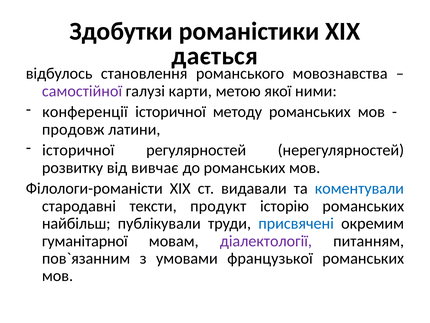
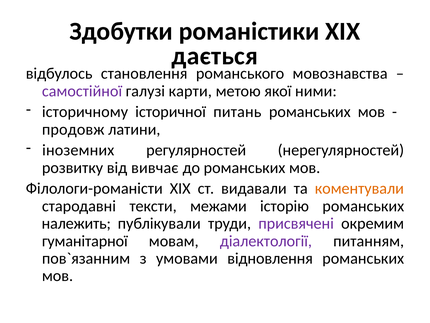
конференції: конференції -> історичному (85, 112)
методу: методу -> питань (237, 112)
історичної: історичної -> іноземних (78, 150)
коментували colour: blue -> orange (359, 188)
продукт: продукт -> межами (218, 206)
найбільш: найбільш -> належить (76, 223)
присвячені colour: blue -> purple (296, 223)
французької: французької -> відновлення (270, 258)
